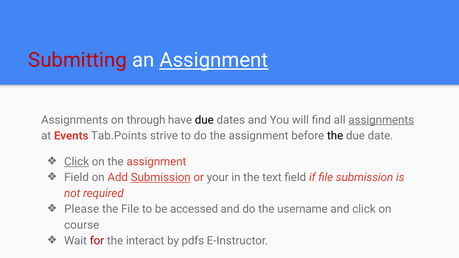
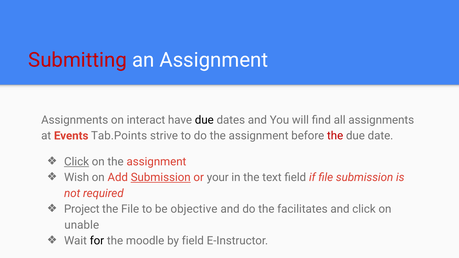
Assignment underline: present -> none (214, 60)
through: through -> interact (146, 120)
assignments underline: present -> none (381, 120)
the colour: black -> red (335, 136)
Field: Field -> Wish (77, 178)
Please: Please -> Project (82, 209)
accessed: accessed -> objective (194, 209)
username: username -> facilitates (302, 209)
course: course -> unable (82, 225)
for colour: red -> black (97, 241)
interact: interact -> moodle (145, 241)
by pdfs: pdfs -> field (193, 241)
